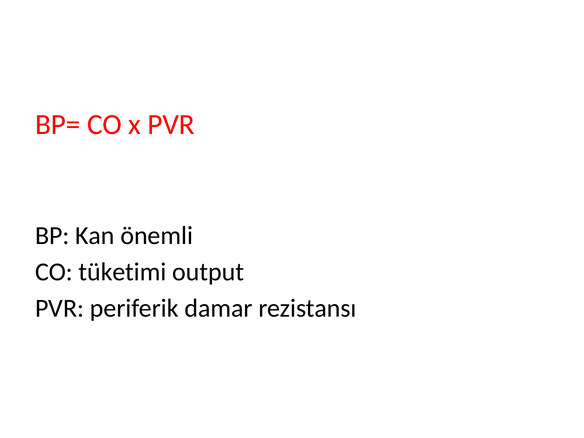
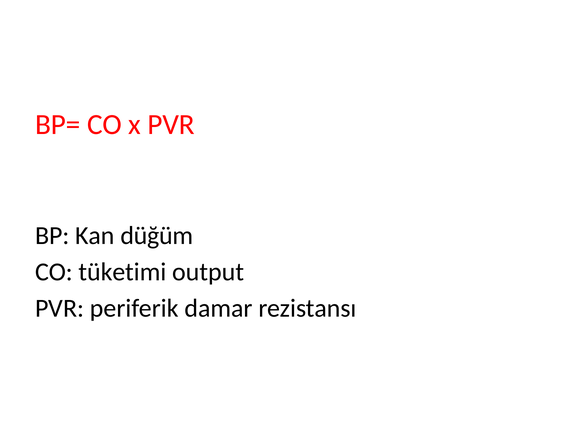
önemli: önemli -> düğüm (157, 235)
